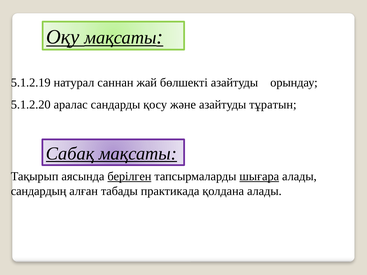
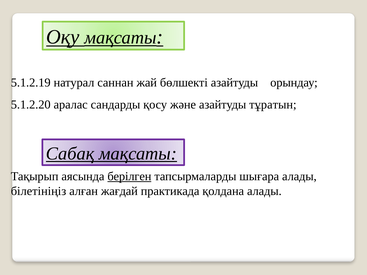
шығара underline: present -> none (259, 177)
сандардың: сандардың -> білетініңіз (38, 191)
табады: табады -> жағдай (119, 191)
